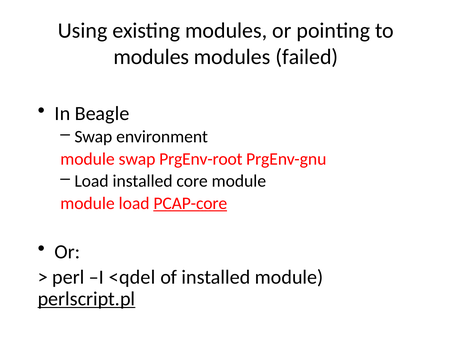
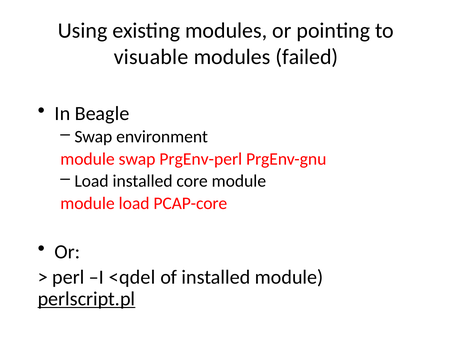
modules: modules -> visuable (151, 57)
PrgEnv-root: PrgEnv-root -> PrgEnv-perl (201, 159)
PCAP-core underline: present -> none (190, 203)
